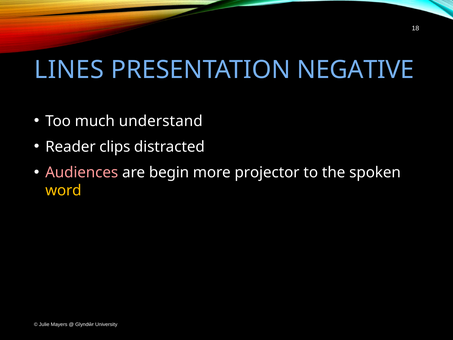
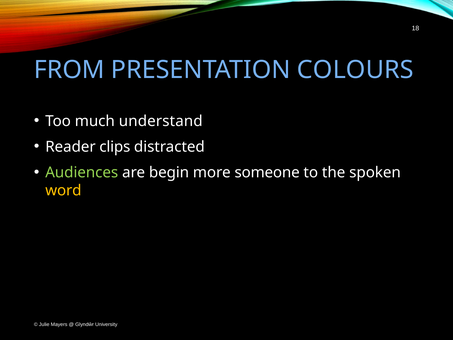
LINES: LINES -> FROM (69, 70)
NEGATIVE: NEGATIVE -> COLOURS (355, 70)
Audiences colour: pink -> light green (82, 172)
projector: projector -> someone (267, 172)
